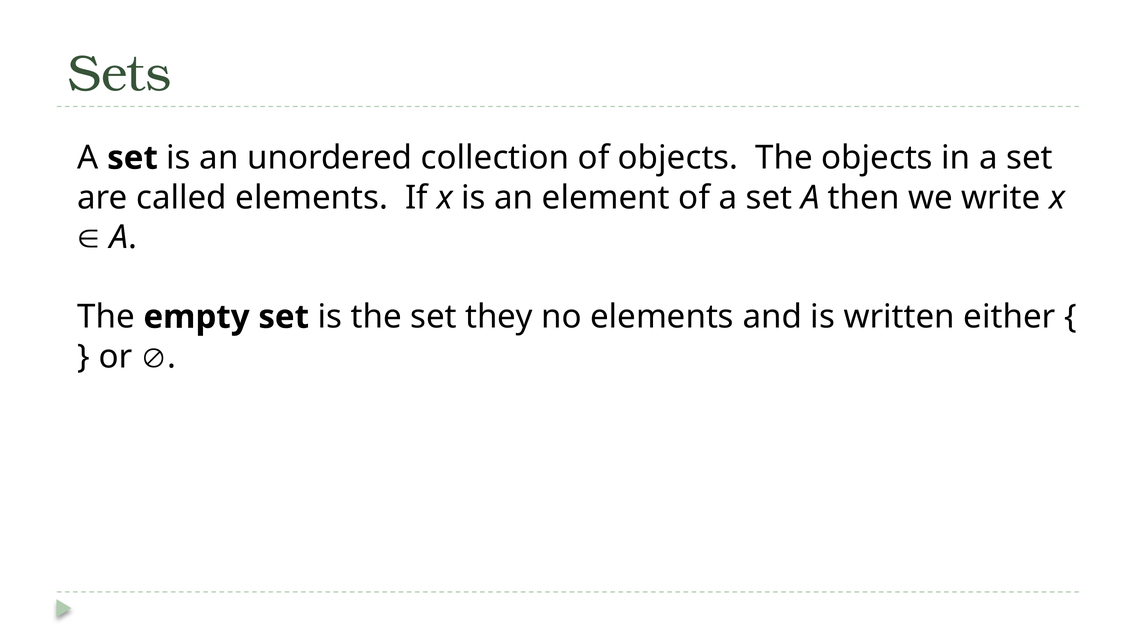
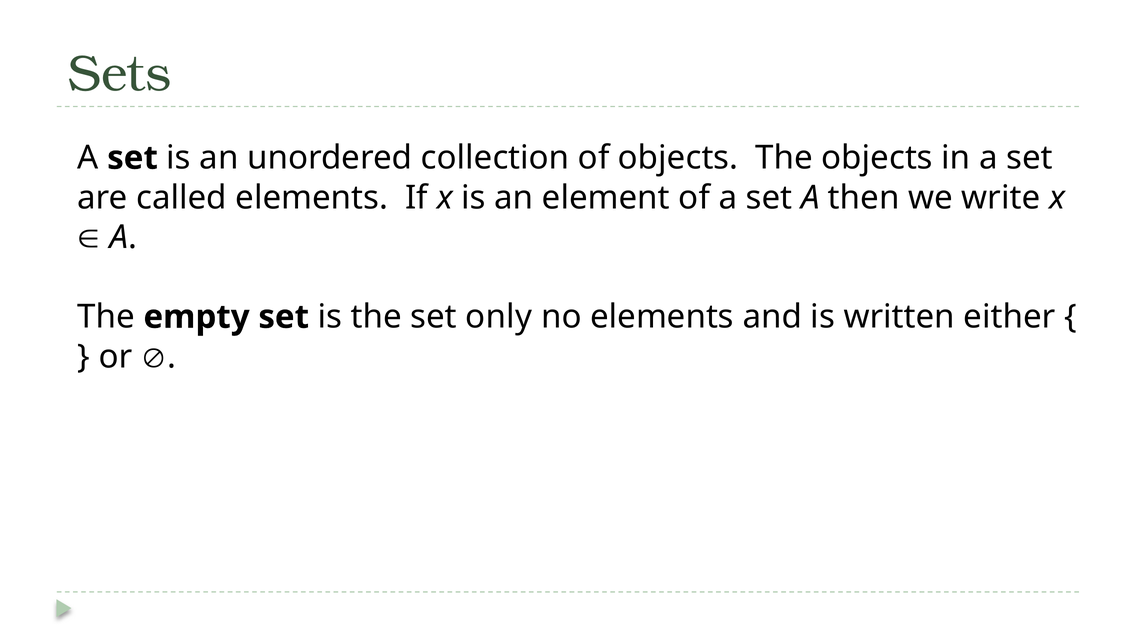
they: they -> only (499, 317)
